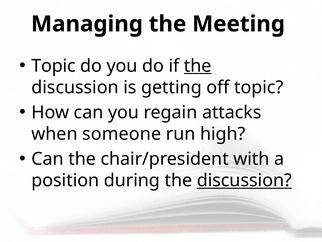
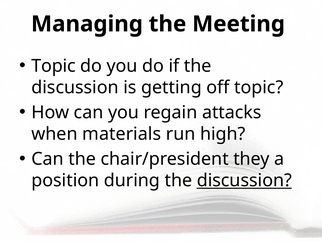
the underline: present -> none (198, 66)
someone: someone -> materials (122, 134)
with: with -> they (251, 159)
